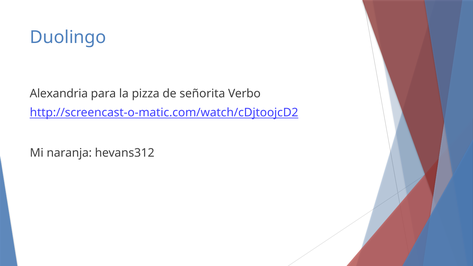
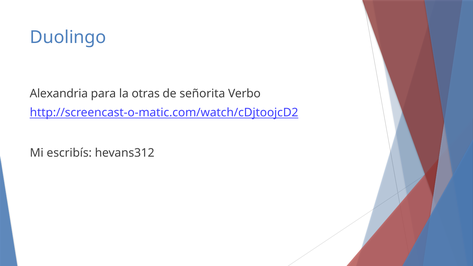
pizza: pizza -> otras (146, 94)
naranja: naranja -> escribís (69, 153)
